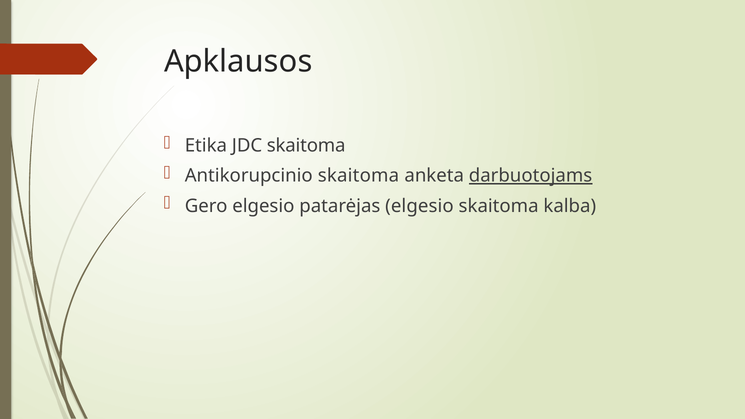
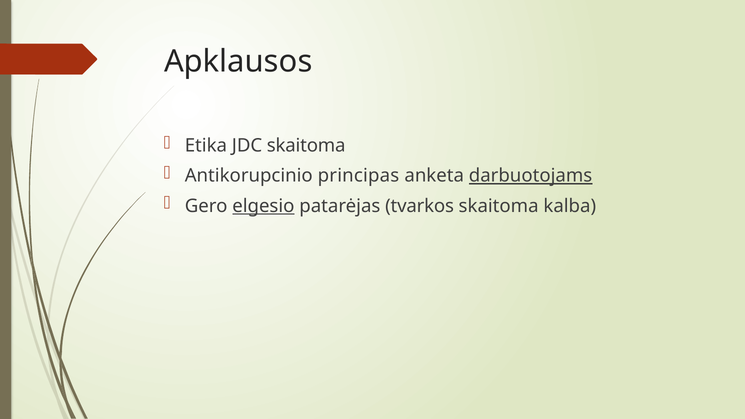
Antikorupcinio skaitoma: skaitoma -> principas (359, 176)
elgesio underline: none -> present (263, 206)
patarėjas elgesio: elgesio -> tvarkos (420, 206)
